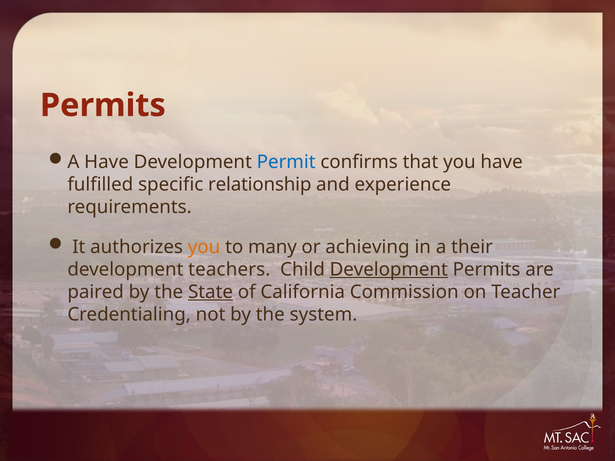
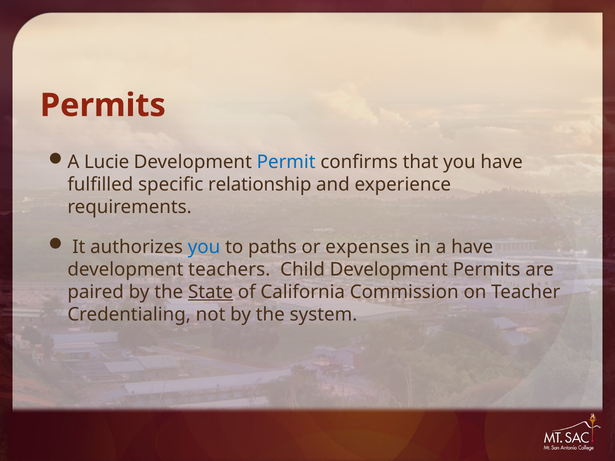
A Have: Have -> Lucie (107, 162)
you colour: orange -> blue (204, 247)
many: many -> paths (272, 247)
achieving: achieving -> expenses (367, 247)
a their: their -> have (472, 247)
Development underline: present -> none (389, 270)
